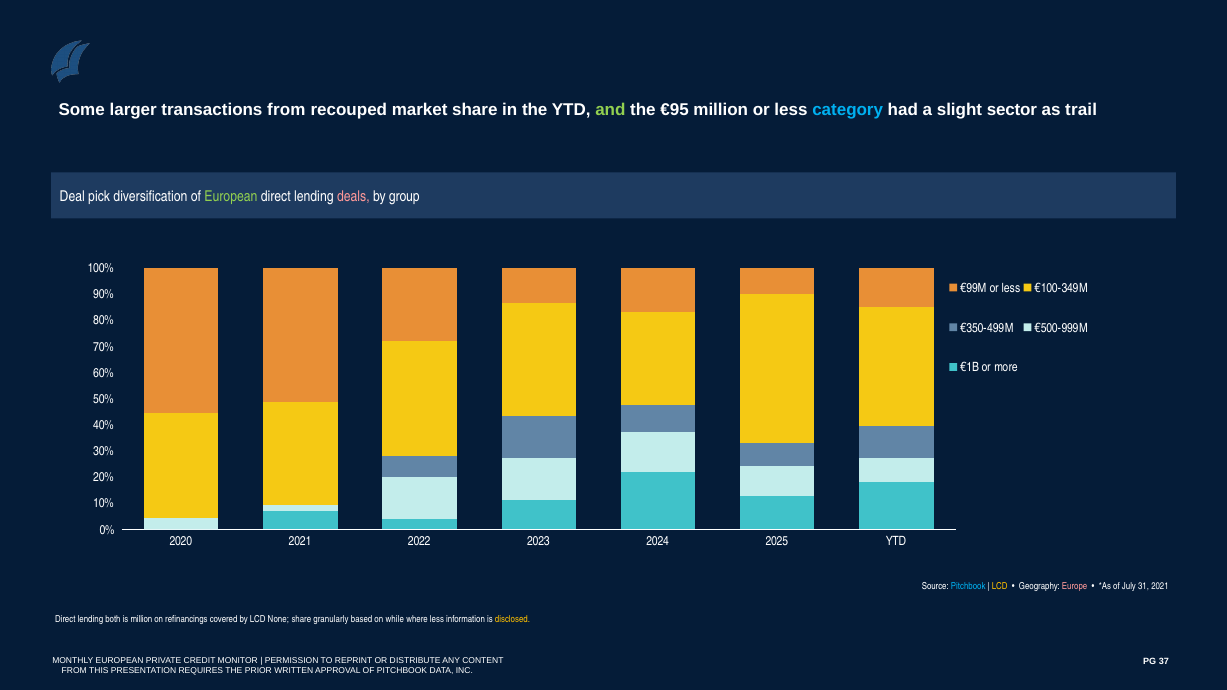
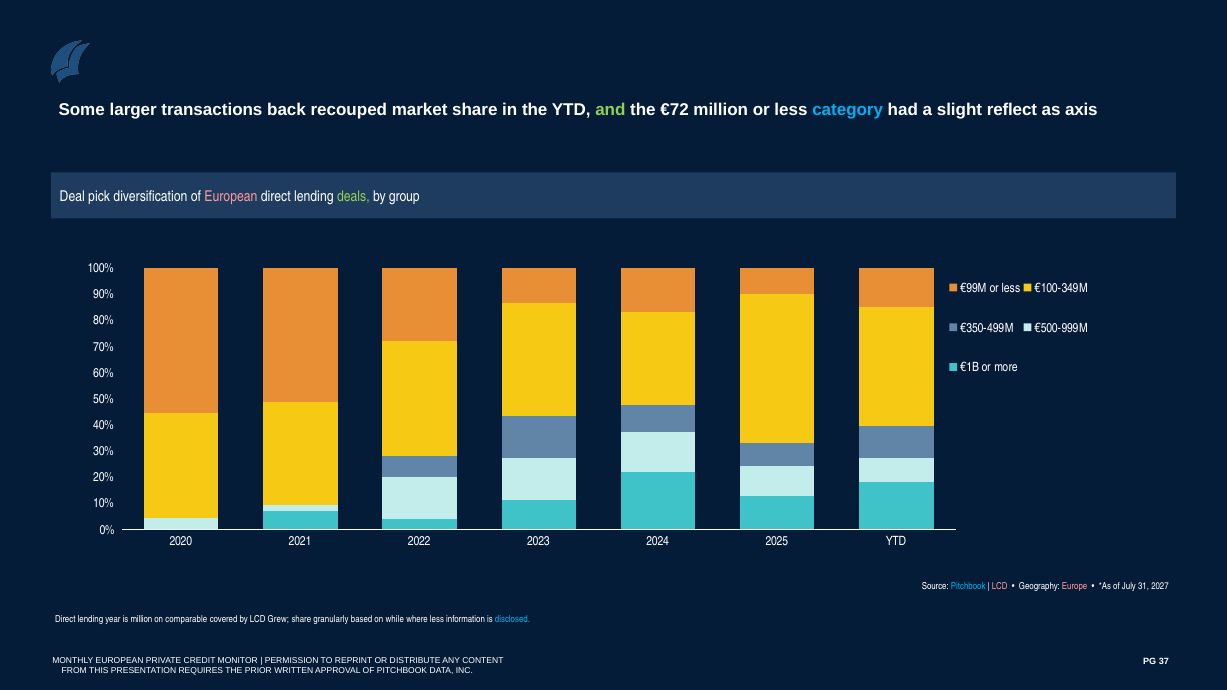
transactions from: from -> back (287, 110)
€95: €95 -> €72 (675, 110)
sector: sector -> reflect (1012, 110)
trail: trail -> axis (1081, 110)
European colour: light green -> pink (231, 197)
deals colour: pink -> light green (353, 197)
LCD colour: yellow -> pink (1000, 587)
31 2021: 2021 -> 2027 (1160, 587)
both: both -> year (113, 620)
refinancings: refinancings -> comparable (186, 620)
None: None -> Grew (278, 620)
disclosed colour: yellow -> light blue (512, 620)
